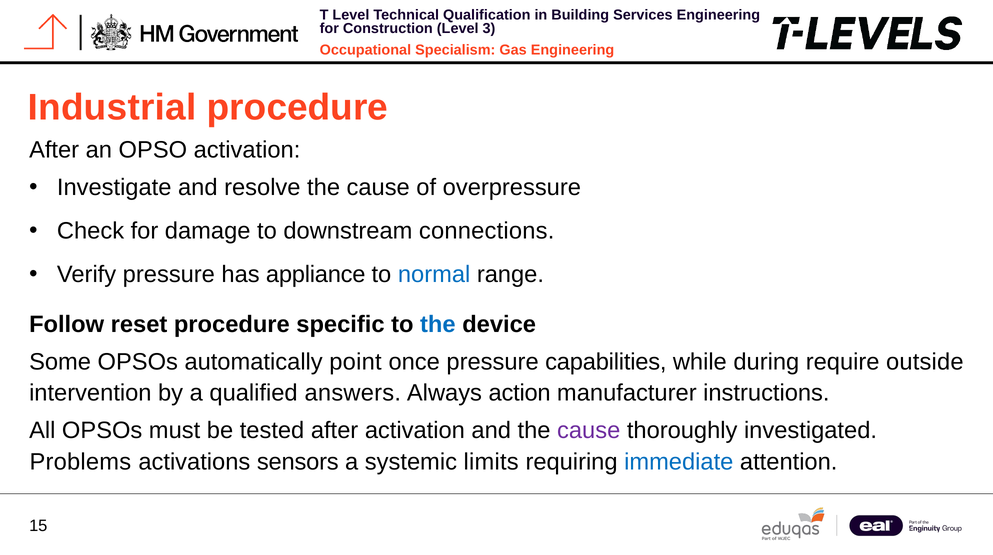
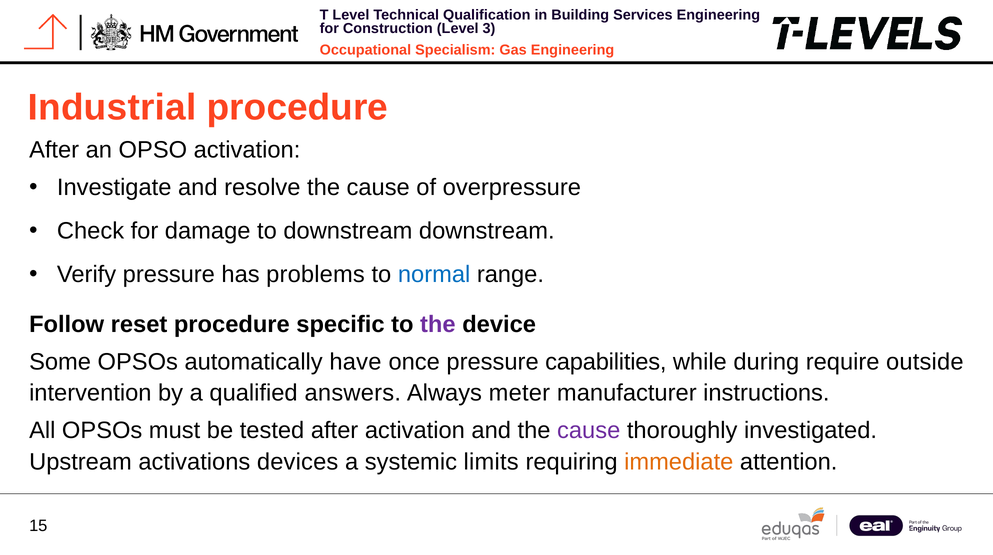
downstream connections: connections -> downstream (487, 231)
appliance: appliance -> problems (316, 275)
the colour: blue -> purple (438, 324)
point: point -> have (355, 362)
action: action -> meter (519, 393)
Problems: Problems -> Upstream (80, 462)
sensors: sensors -> devices (298, 462)
immediate colour: blue -> orange (679, 462)
